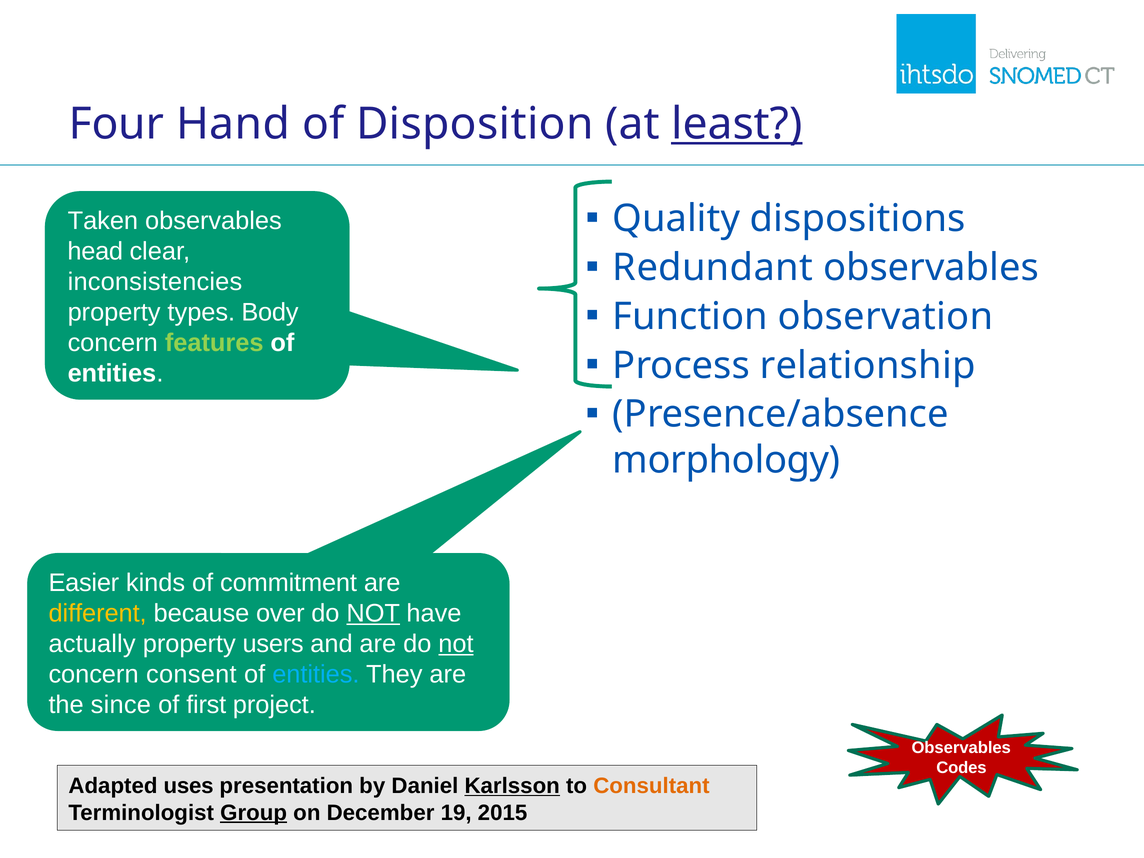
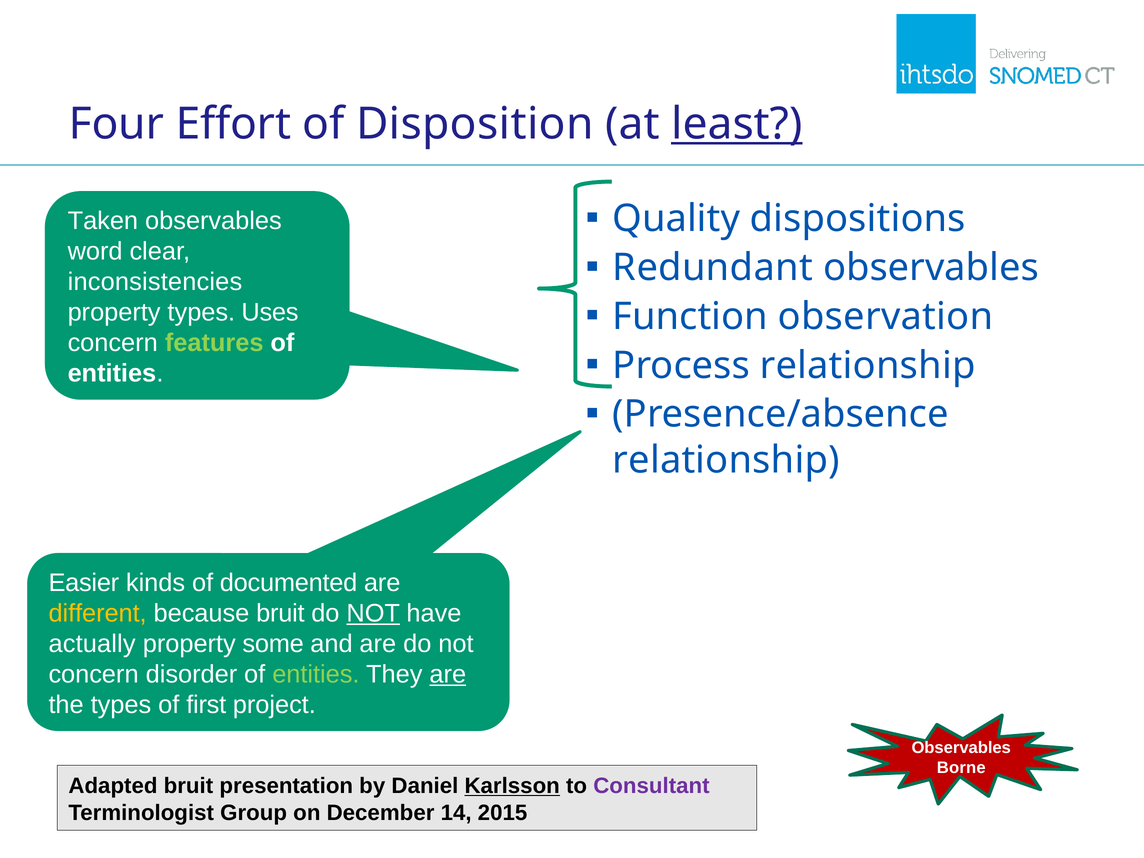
Hand: Hand -> Effort (233, 124)
head: head -> word (95, 251)
Body: Body -> Uses (270, 312)
morphology: morphology -> relationship (726, 460)
commitment: commitment -> documented (289, 583)
because over: over -> bruit (280, 613)
users: users -> some (273, 644)
not underline: present -> none (456, 644)
consent: consent -> disorder (191, 674)
entities colour: light blue -> light green (316, 674)
are underline: none -> present (448, 674)
the since: since -> types (121, 705)
Codes: Codes -> Borne (961, 768)
Adapted uses: uses -> bruit (188, 786)
Consultant colour: orange -> purple (651, 786)
Group underline: present -> none (254, 813)
19: 19 -> 14 (456, 813)
